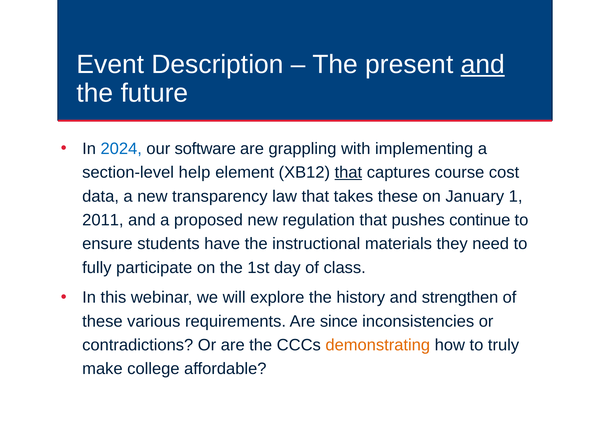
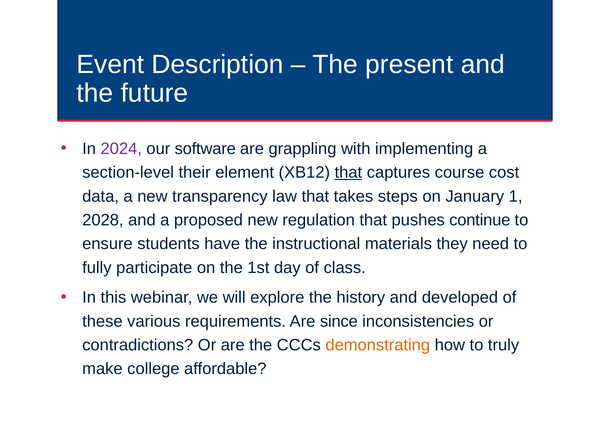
and underline: present -> none (483, 65)
2024 colour: blue -> purple (121, 149)
help: help -> their (195, 173)
takes these: these -> steps (398, 197)
2011: 2011 -> 2028 (103, 220)
strengthen: strengthen -> developed (460, 298)
